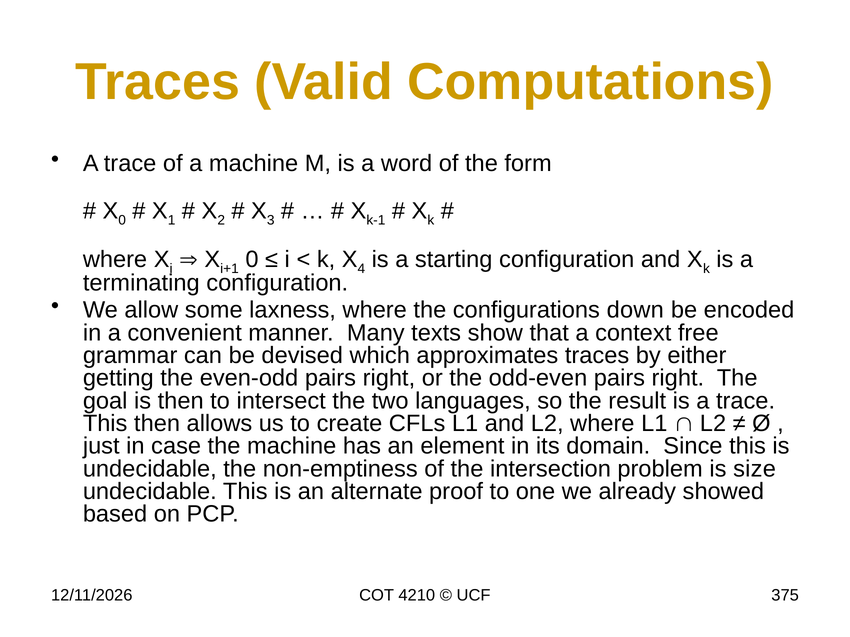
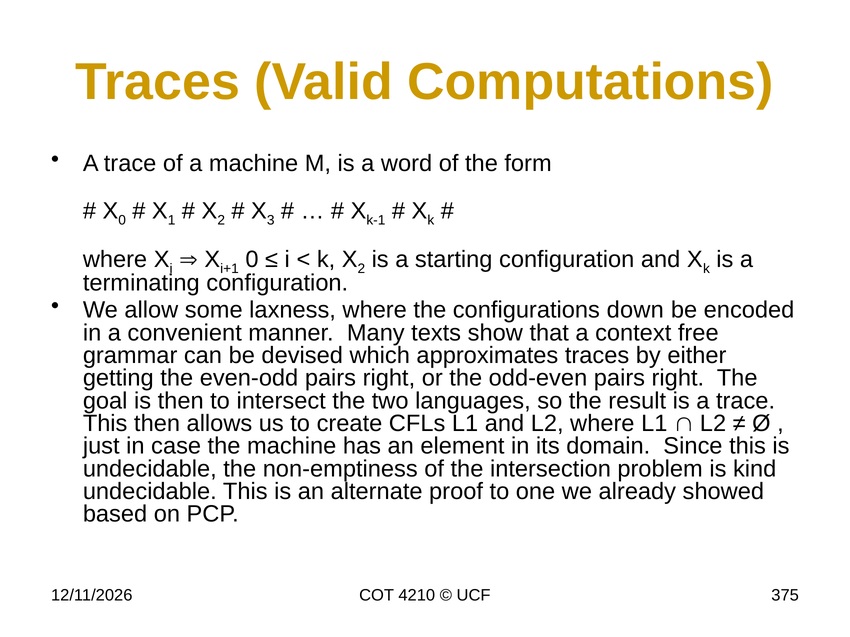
4: 4 -> 2 (361, 269)
size: size -> kind (755, 469)
